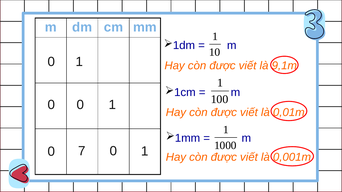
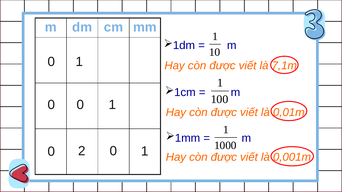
9,1m: 9,1m -> 7,1m (284, 66)
7: 7 -> 2 (82, 151)
